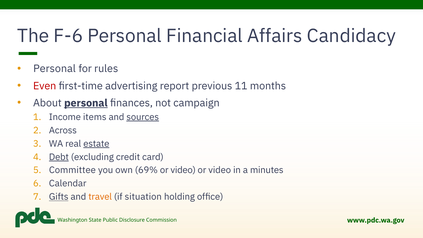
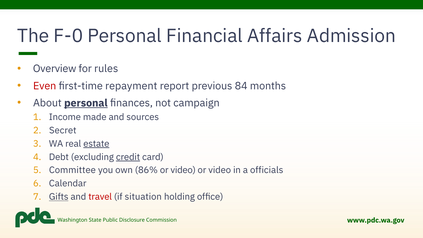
F-6: F-6 -> F-0 (68, 36)
Candidacy: Candidacy -> Admission (351, 36)
Personal: Personal -> Overview (55, 69)
advertising: advertising -> repayment (131, 86)
11: 11 -> 84 (241, 86)
items: items -> made (95, 117)
sources underline: present -> none (143, 117)
Across: Across -> Secret (63, 130)
Debt underline: present -> none (59, 157)
credit underline: none -> present (128, 157)
69%: 69% -> 86% (146, 170)
minutes: minutes -> officials (267, 170)
travel colour: orange -> red (100, 197)
